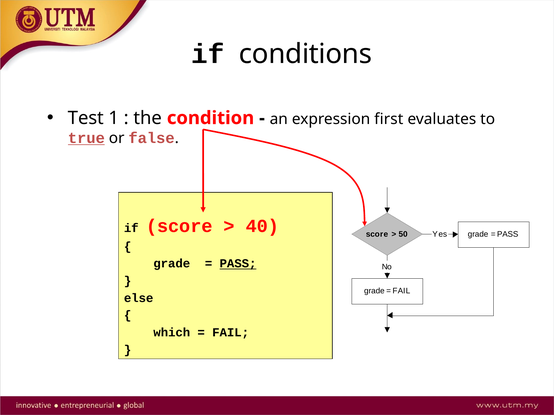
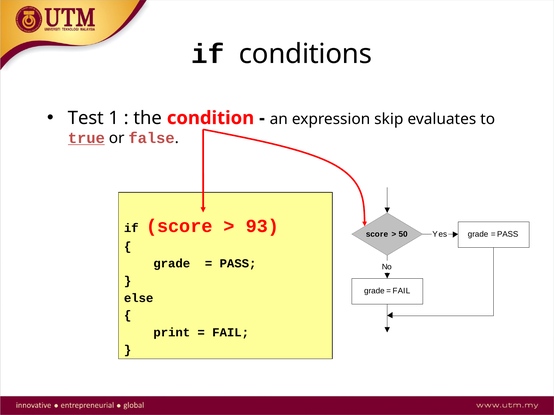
first: first -> skip (389, 119)
40: 40 -> 93 (262, 226)
PASS underline: present -> none (238, 264)
which: which -> print (172, 333)
